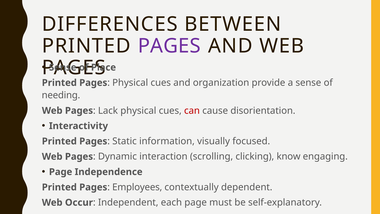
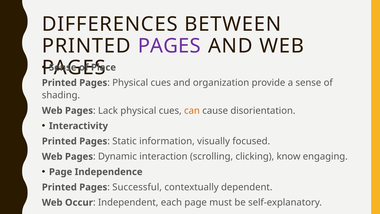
needing: needing -> shading (61, 95)
can colour: red -> orange (192, 110)
Employees: Employees -> Successful (137, 187)
